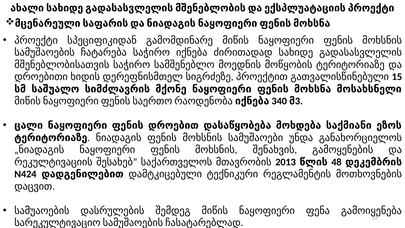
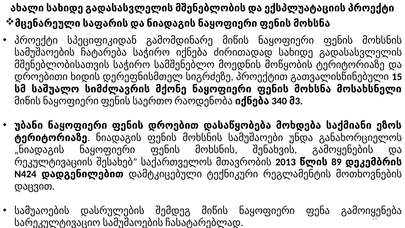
ცალი: ცალი -> უბანი (29, 125)
48: 48 -> 89 (336, 162)
